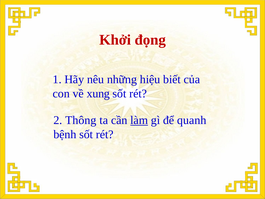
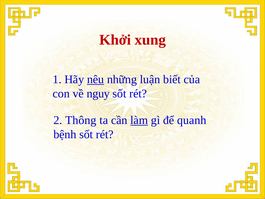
đọng: đọng -> xung (150, 40)
nêu underline: none -> present (96, 79)
hiệu: hiệu -> luận (150, 79)
xung: xung -> nguy (98, 93)
